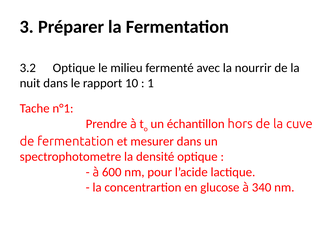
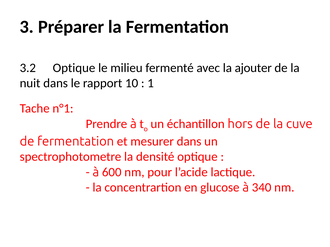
nourrir: nourrir -> ajouter (253, 68)
